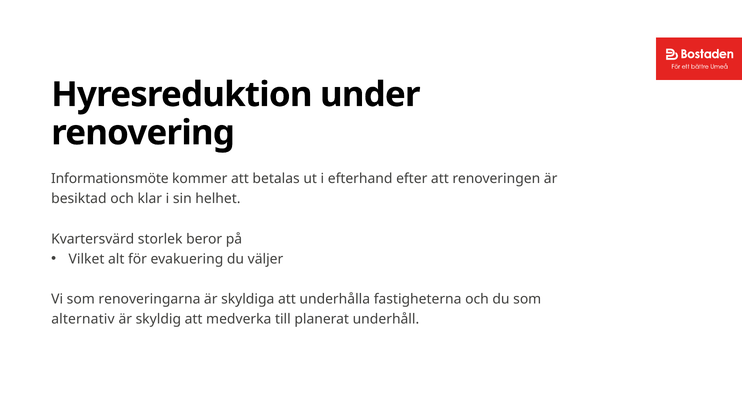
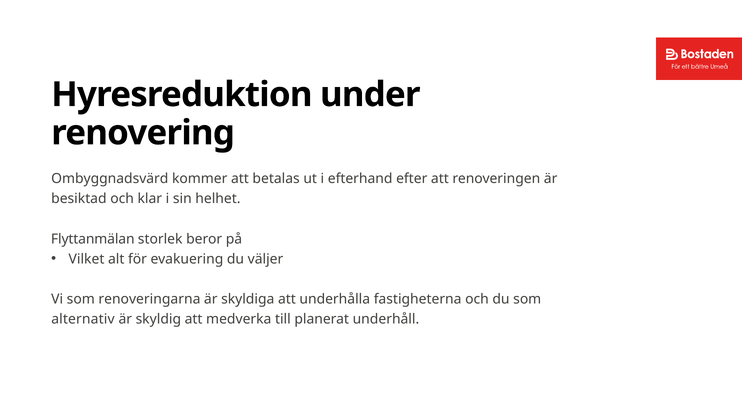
Informationsmöte: Informationsmöte -> Ombyggnadsvärd (110, 179)
Kvartersvärd: Kvartersvärd -> Flyttanmälan (93, 239)
